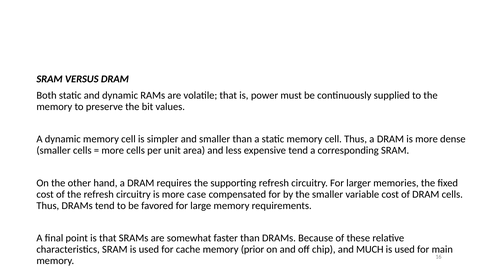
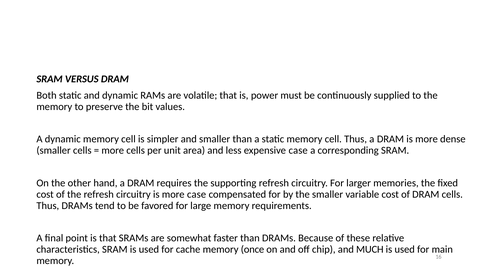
expensive tend: tend -> case (298, 150)
prior: prior -> once (252, 249)
